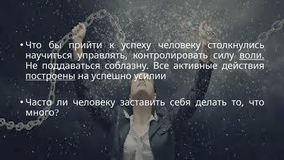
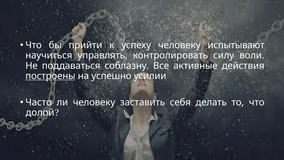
столкнулись: столкнулись -> испытывают (236, 45)
воли underline: present -> none (252, 55)
много: много -> долой (40, 112)
